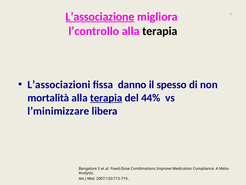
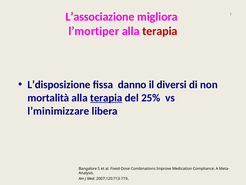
L’associazione underline: present -> none (100, 17)
l’controllo: l’controllo -> l’mortiper (94, 31)
terapia colour: black -> red (160, 31)
L’associazioni: L’associazioni -> L’disposizione (59, 84)
spesso: spesso -> diversi (172, 84)
44%: 44% -> 25% (151, 98)
